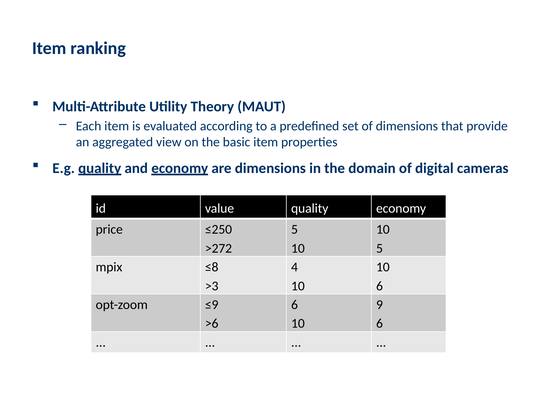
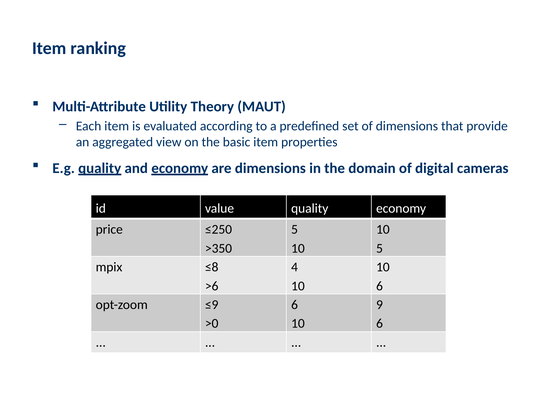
>272: >272 -> >350 (219, 249)
>3: >3 -> >6 (212, 286)
>6: >6 -> >0 (212, 324)
